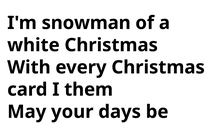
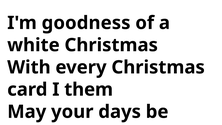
snowman: snowman -> goodness (86, 23)
